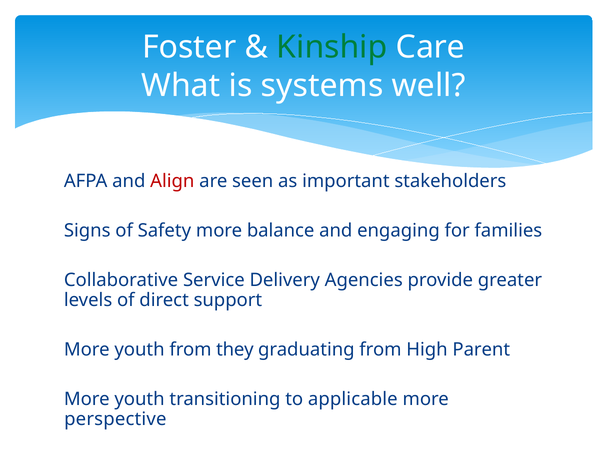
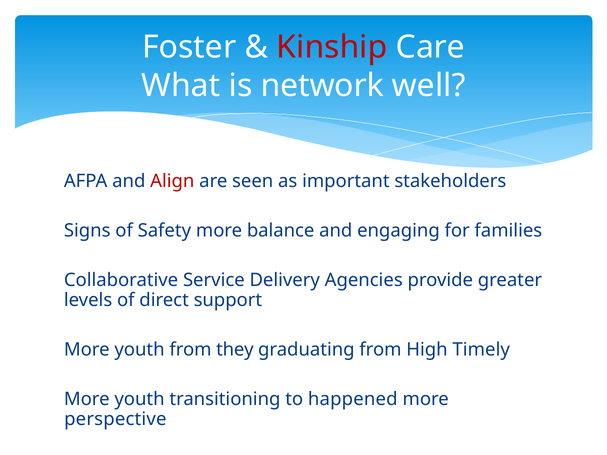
Kinship colour: green -> red (332, 47)
systems: systems -> network (322, 85)
Parent: Parent -> Timely (481, 350)
applicable: applicable -> happened (353, 400)
